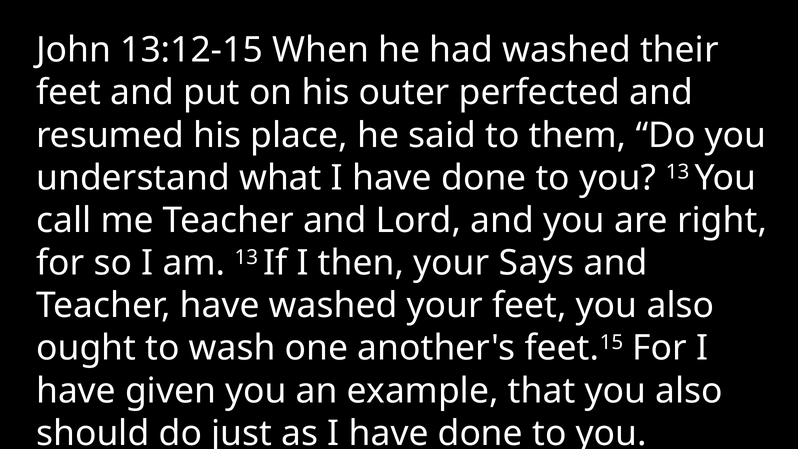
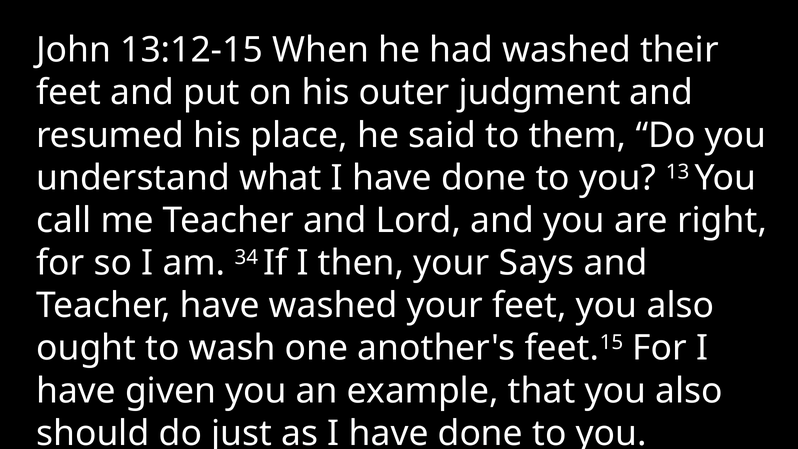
perfected: perfected -> judgment (540, 93)
am 13: 13 -> 34 (246, 257)
